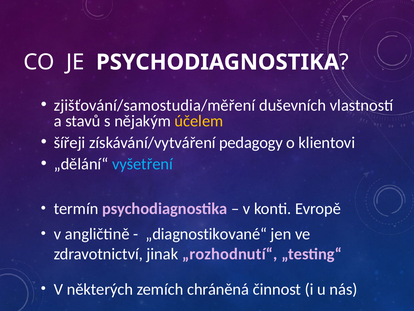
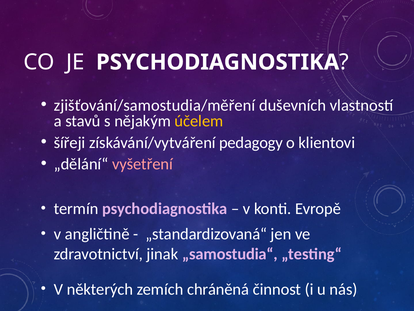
vyšetření colour: light blue -> pink (142, 164)
„diagnostikované“: „diagnostikované“ -> „standardizovaná“ (206, 234)
„rozhodnutí“: „rozhodnutí“ -> „samostudia“ (230, 254)
